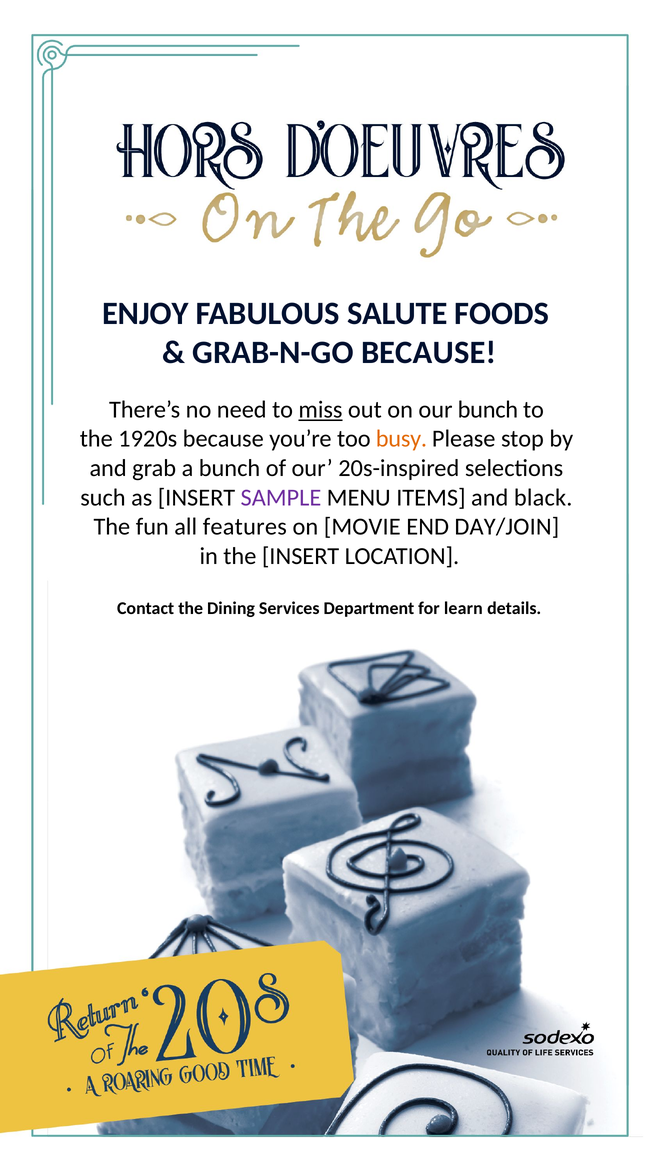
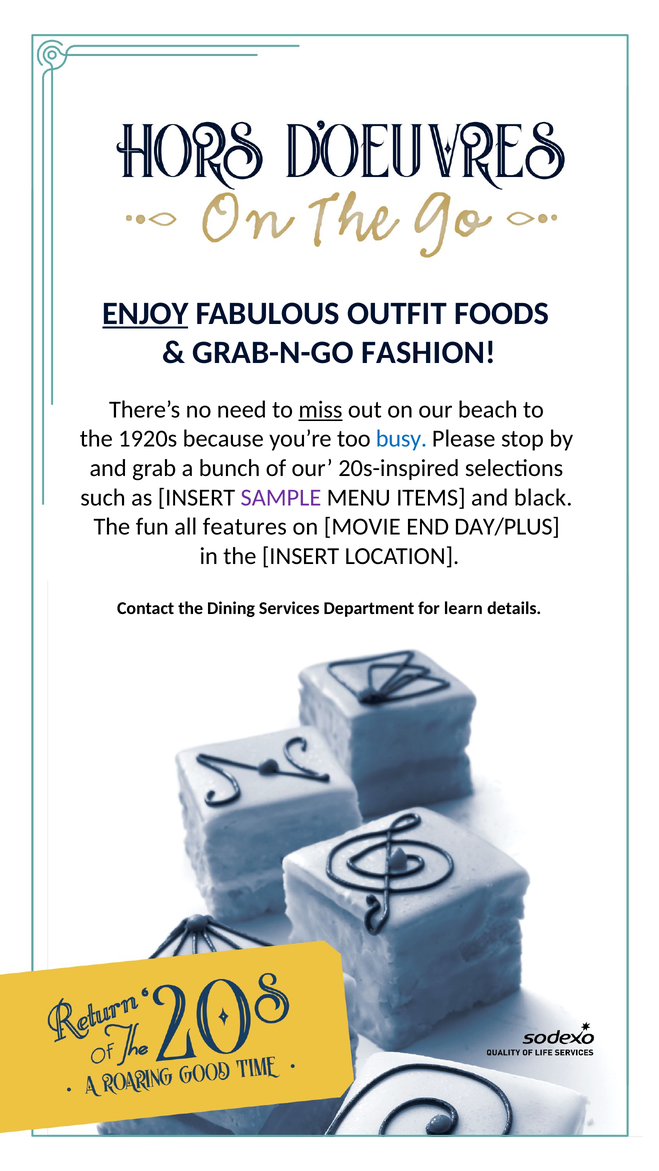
ENJOY underline: none -> present (145, 313)
SALUTE: SALUTE -> OUTFIT (397, 313)
GRAB-N-GO BECAUSE: BECAUSE -> FASHION (429, 352)
our bunch: bunch -> beach (488, 409)
busy colour: orange -> blue (401, 439)
DAY/JOIN: DAY/JOIN -> DAY/PLUS (507, 526)
